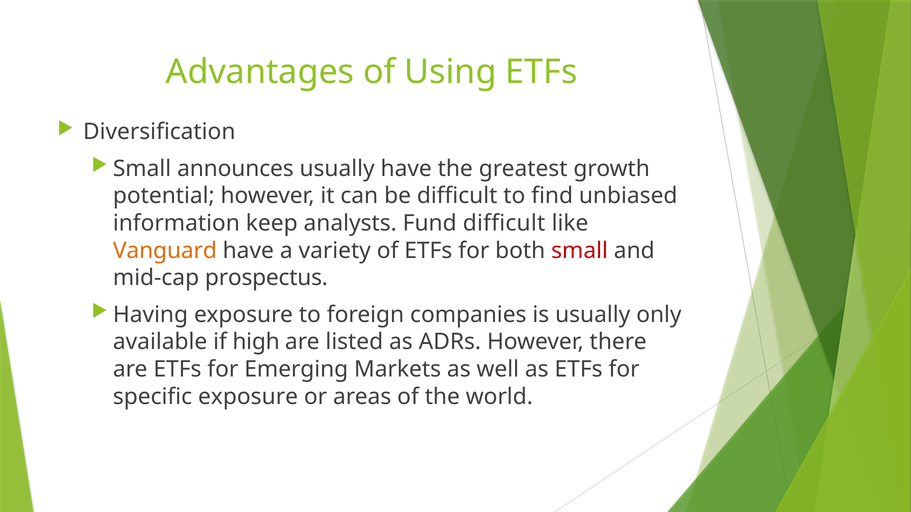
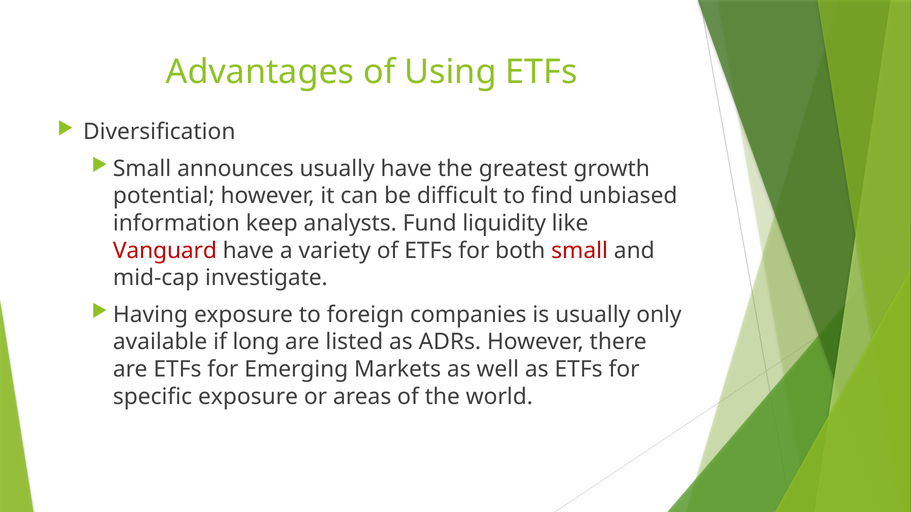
Fund difficult: difficult -> liquidity (504, 223)
Vanguard colour: orange -> red (165, 251)
prospectus: prospectus -> investigate (266, 278)
high: high -> long (256, 342)
